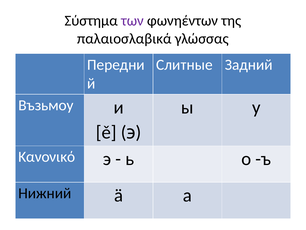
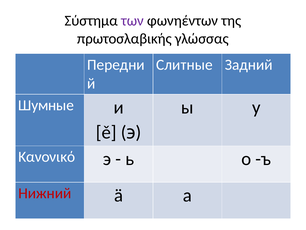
παλαιοσλαβικά: παλαιοσλαβικά -> πρωτοσλαβικής (124, 39)
Възьмоу: Възьмоу -> Шумные (46, 105)
Нижний colour: black -> red (45, 193)
